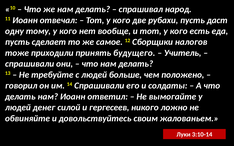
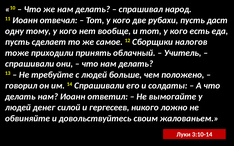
будущего: будущего -> облачный (134, 53)
